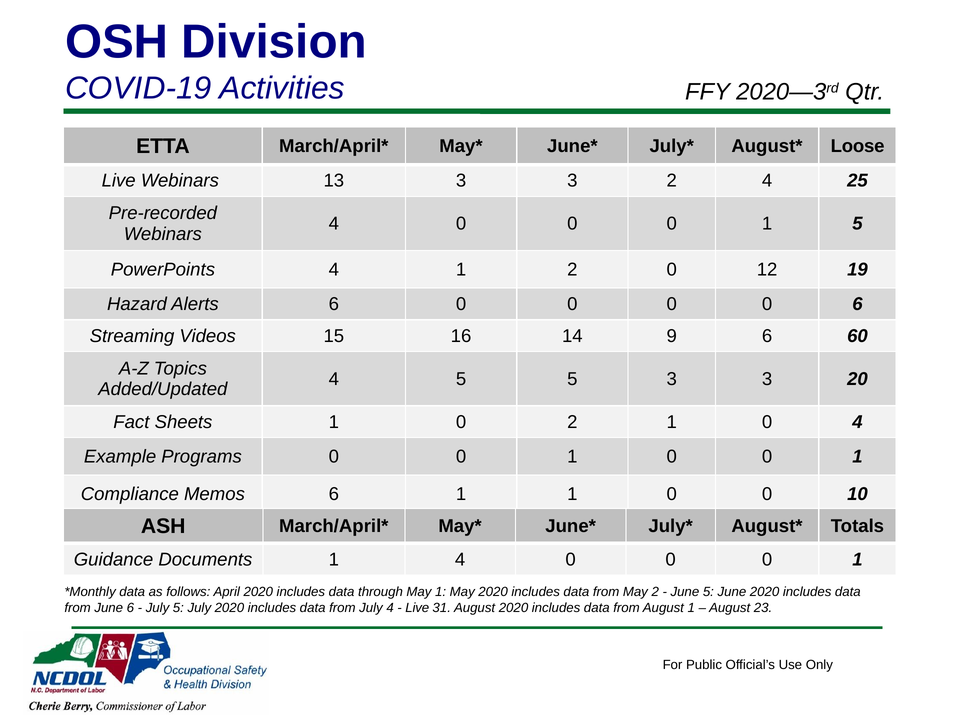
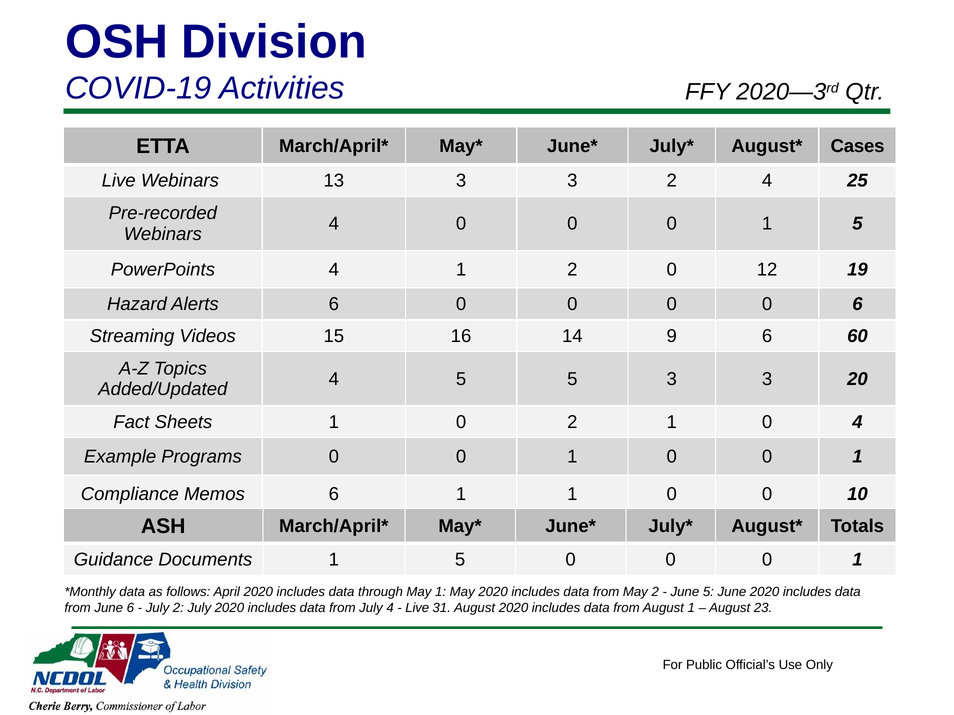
Loose: Loose -> Cases (858, 146)
Documents 1 4: 4 -> 5 (460, 560)
July 5: 5 -> 2 (178, 608)
